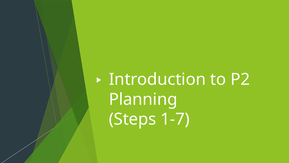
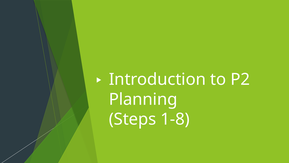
1-7: 1-7 -> 1-8 (175, 119)
